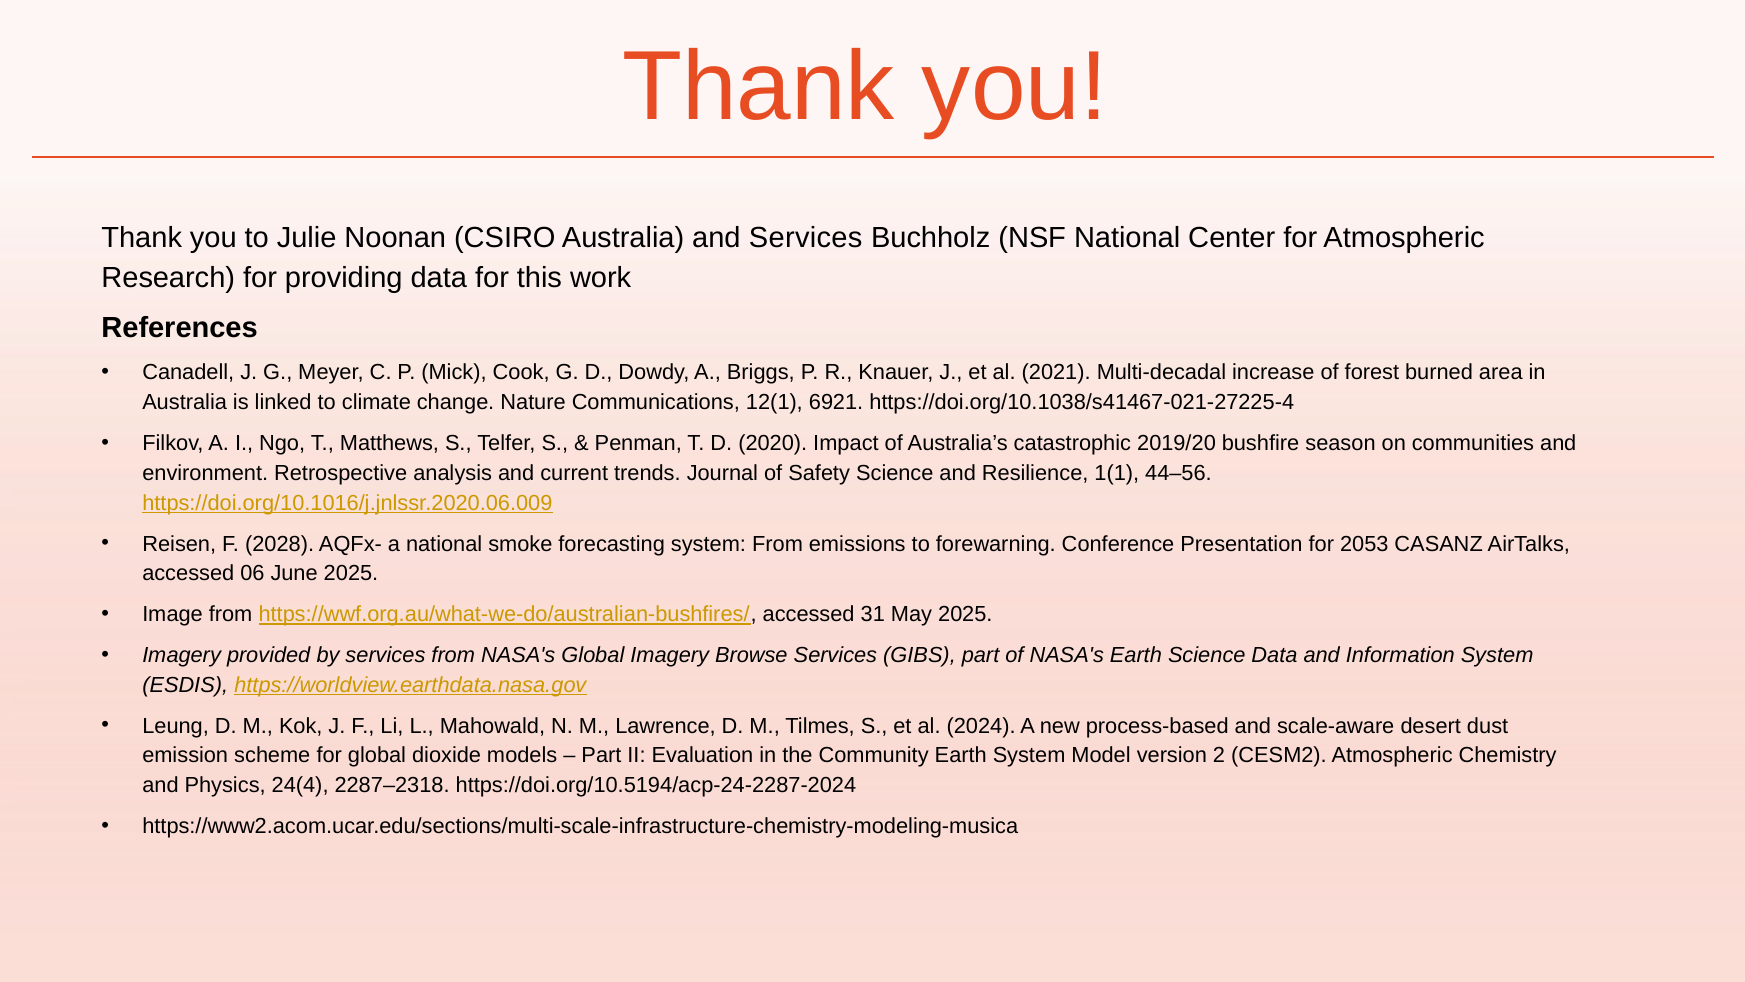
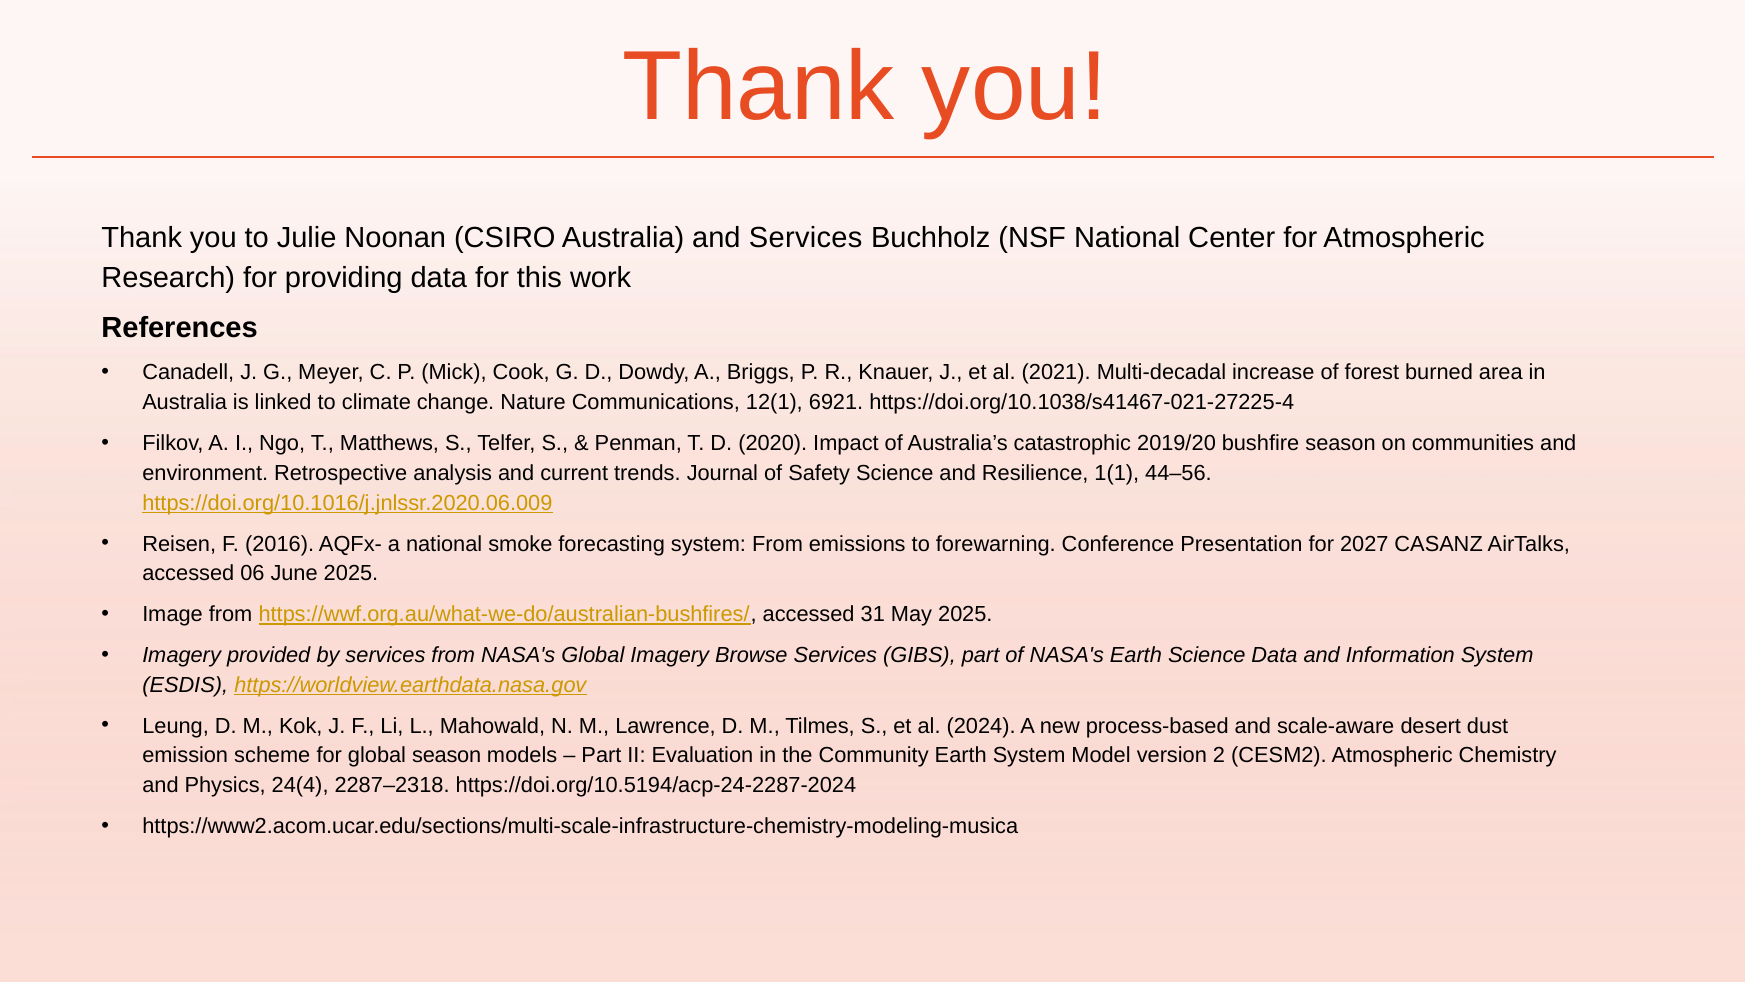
2028: 2028 -> 2016 (280, 544)
2053: 2053 -> 2027 (1364, 544)
global dioxide: dioxide -> season (447, 755)
